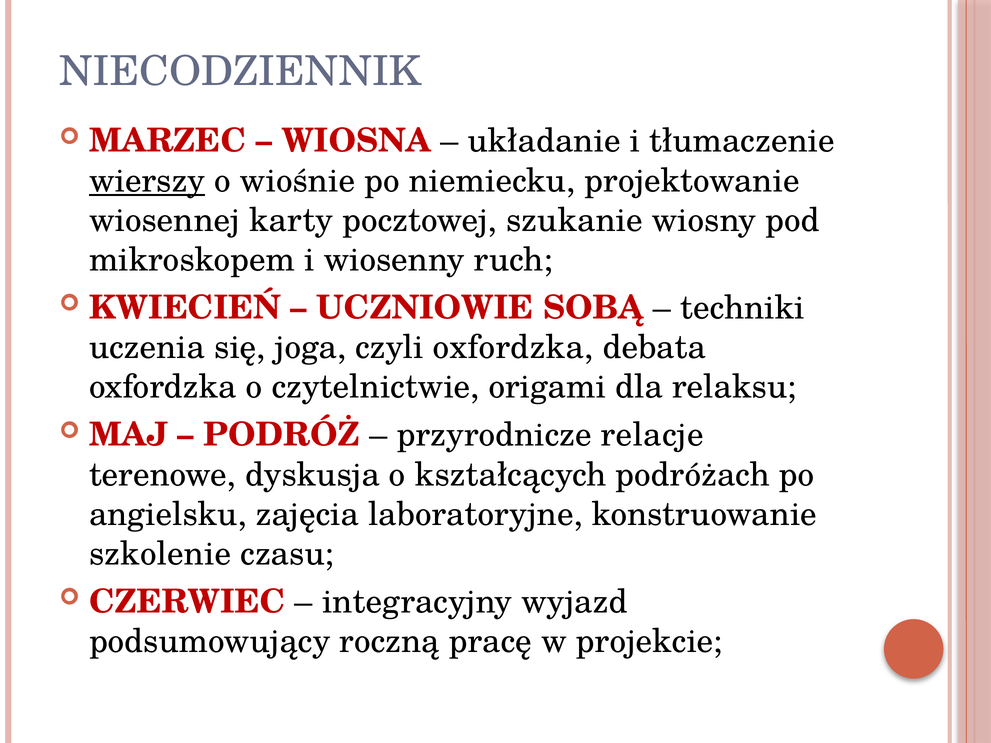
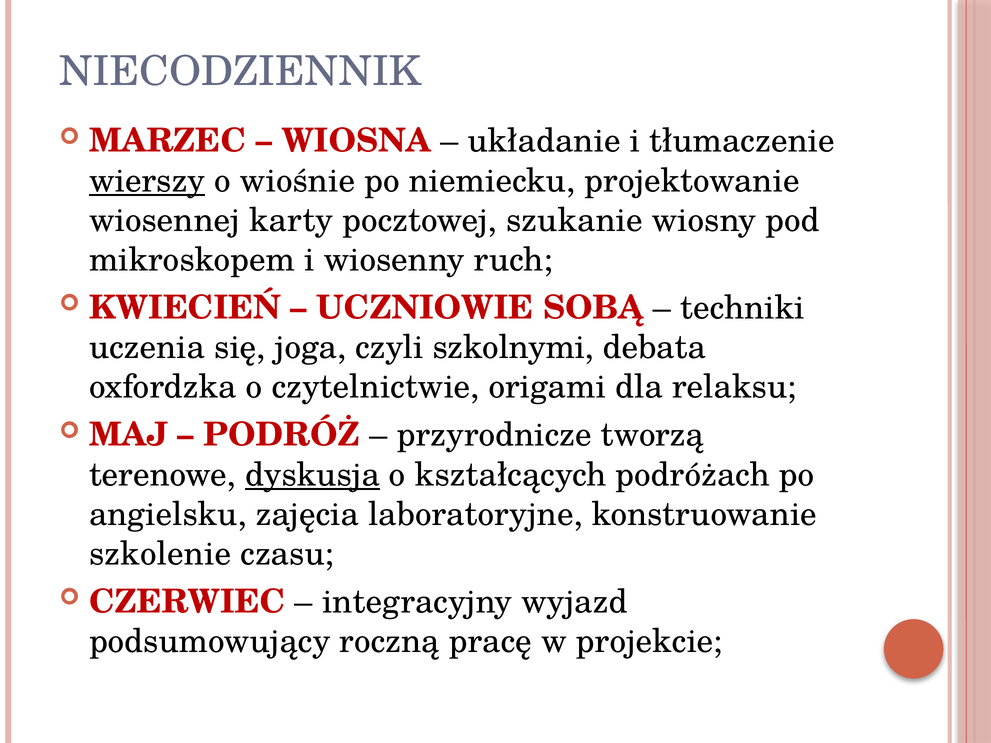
czyli oxfordzka: oxfordzka -> szkolnymi (513, 348)
relacje: relacje -> tworzą (652, 435)
dyskusja underline: none -> present (313, 475)
